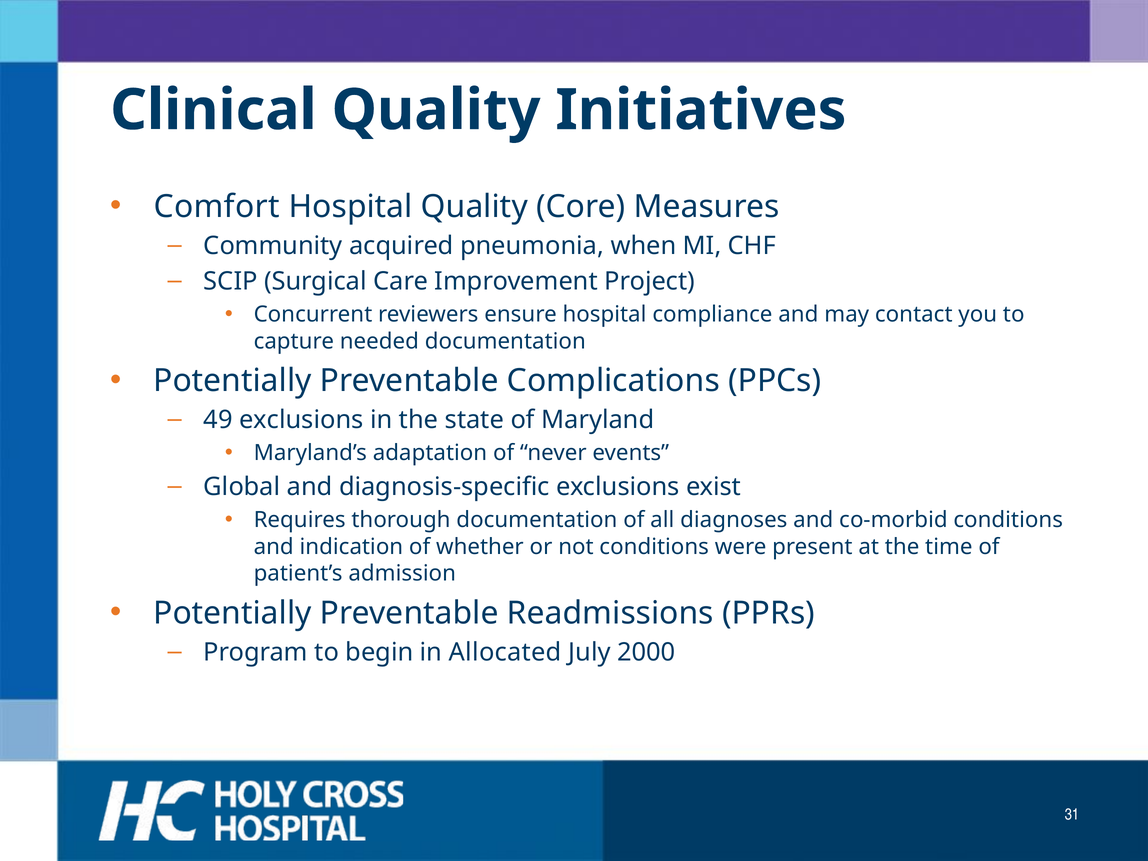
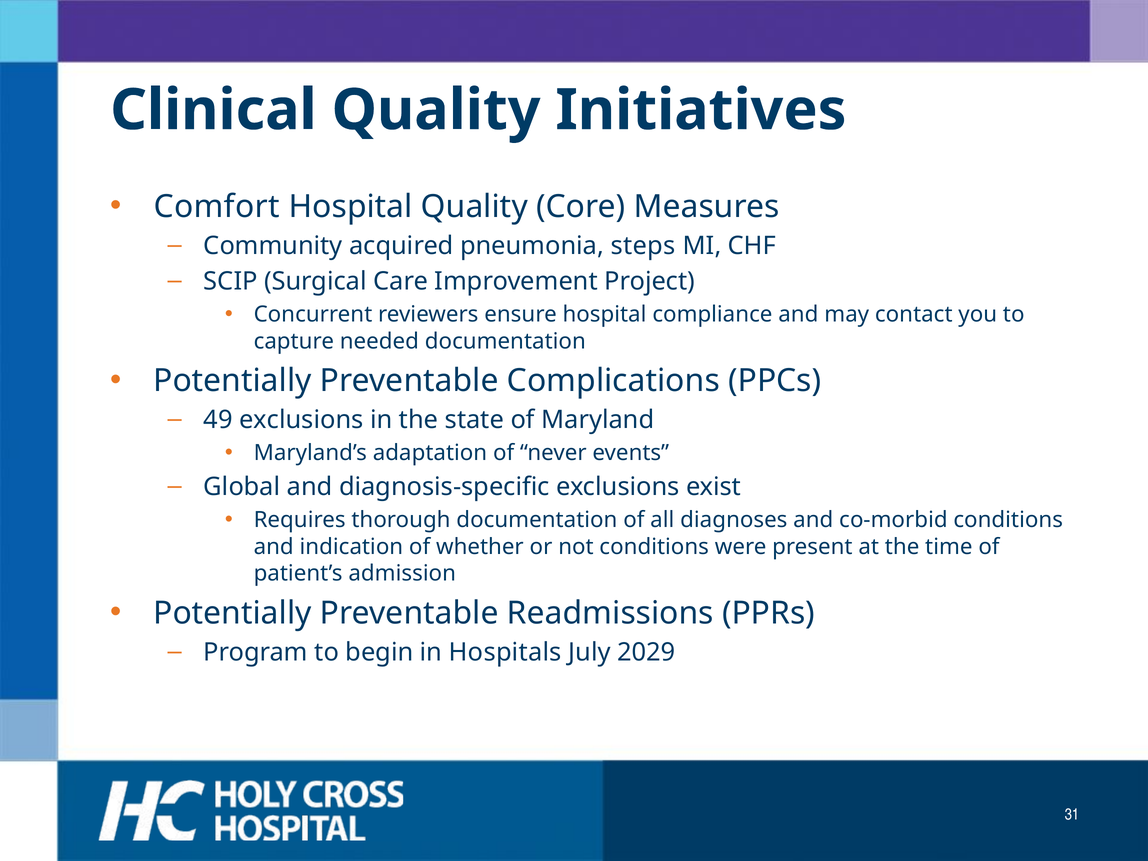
when: when -> steps (643, 246)
Allocated: Allocated -> Hospitals (505, 652)
2000: 2000 -> 2029 (646, 652)
